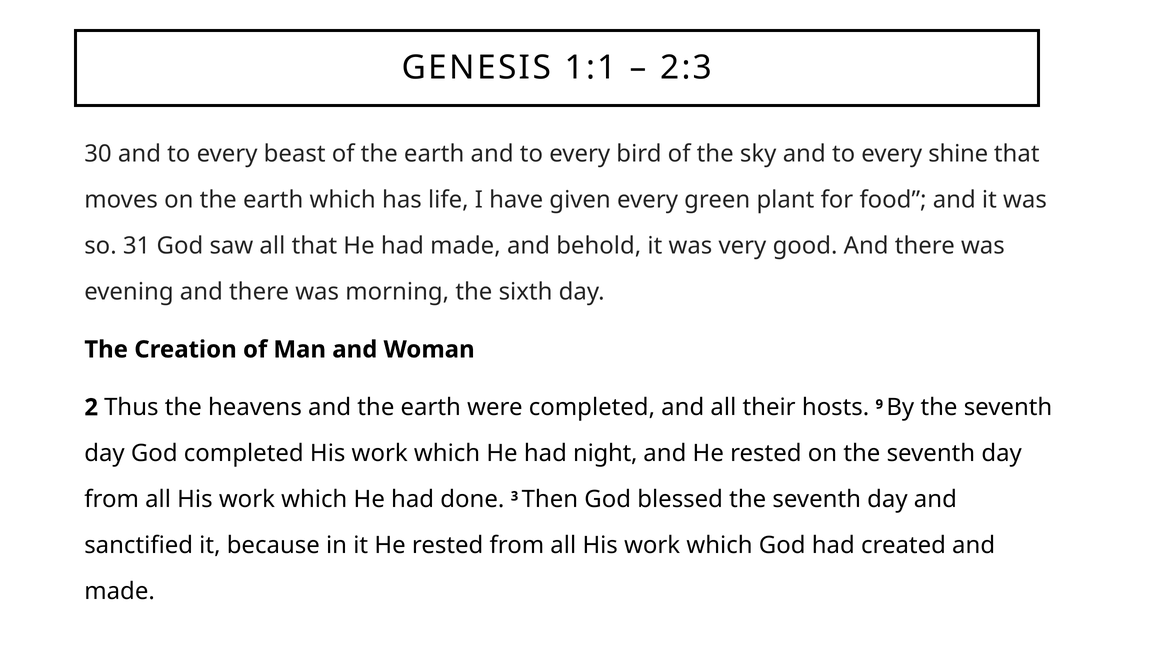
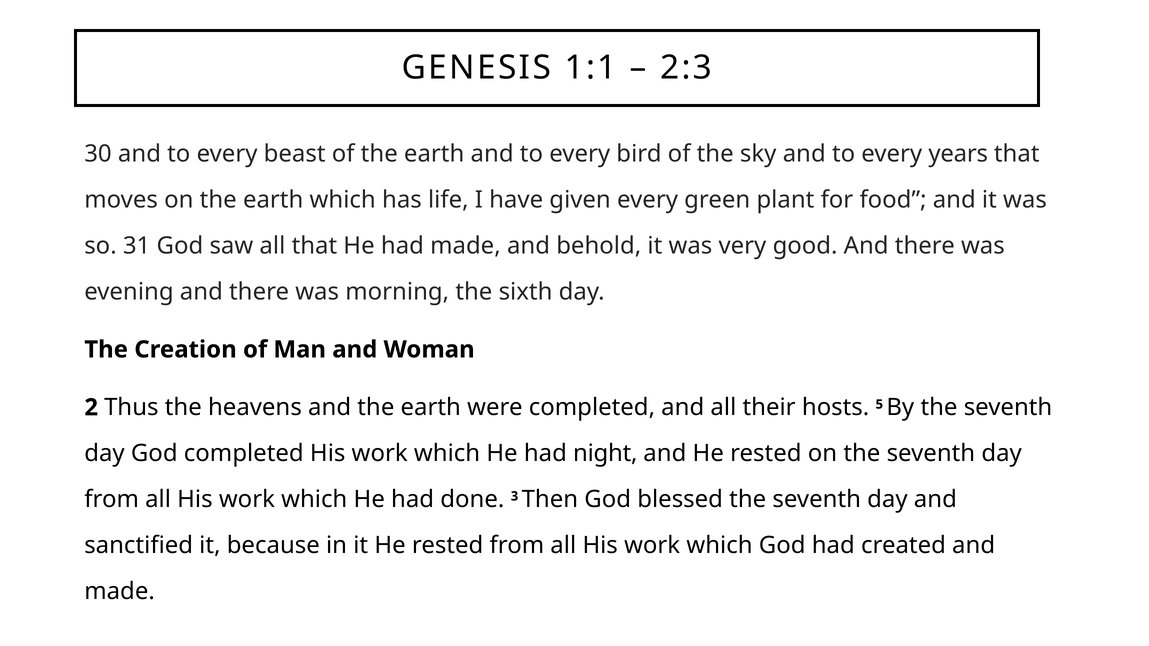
shine: shine -> years (958, 154)
9: 9 -> 5 (879, 405)
